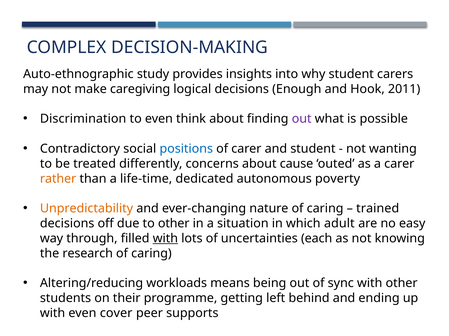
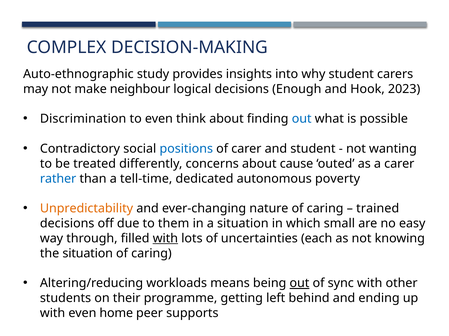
caregiving: caregiving -> neighbour (140, 89)
2011: 2011 -> 2023 (404, 89)
out colour: purple -> blue (302, 119)
rather colour: orange -> blue (58, 179)
life-time: life-time -> tell-time (146, 179)
to other: other -> them (174, 224)
adult: adult -> small (339, 224)
the research: research -> situation (88, 254)
out underline: none -> present (299, 284)
cover: cover -> home (116, 314)
